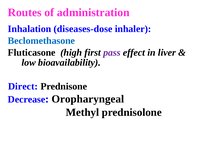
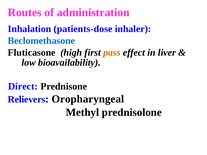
diseases-dose: diseases-dose -> patients-dose (83, 29)
pass colour: purple -> orange (112, 53)
Decrease: Decrease -> Relievers (27, 100)
